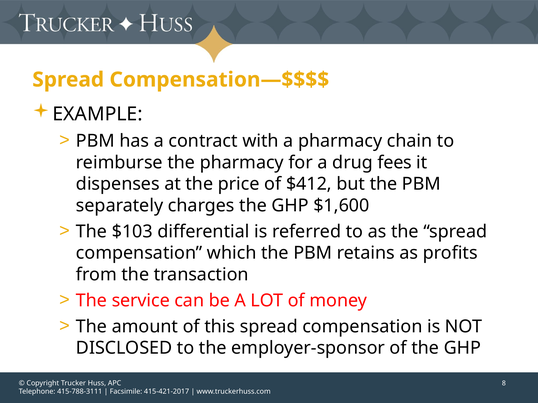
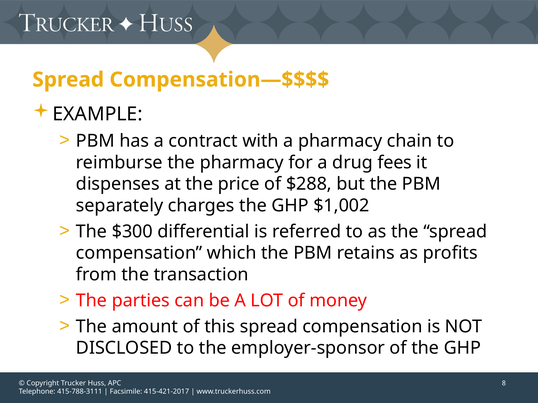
$412: $412 -> $288 (309, 184)
$1,600: $1,600 -> $1,002 (341, 206)
$103: $103 -> $300 (132, 232)
service: service -> parties (141, 301)
